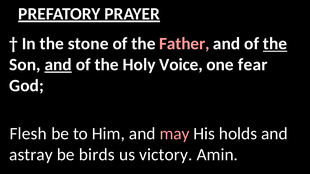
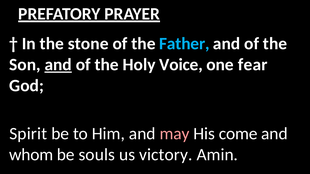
Father colour: pink -> light blue (184, 44)
the underline: present -> none (275, 44)
Flesh: Flesh -> Spirit (28, 134)
holds: holds -> come (238, 134)
astray: astray -> whom (31, 155)
birds: birds -> souls (97, 155)
